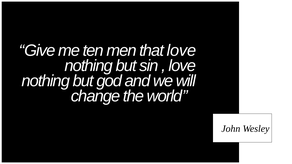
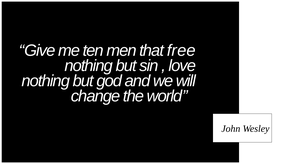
that love: love -> free (181, 51)
